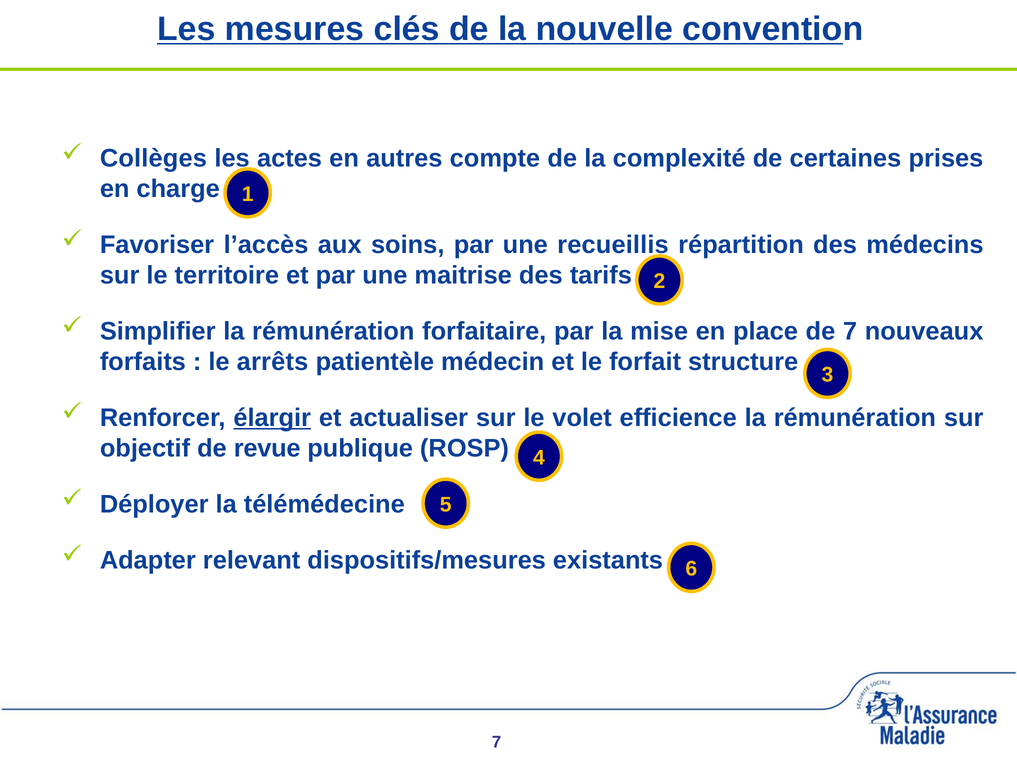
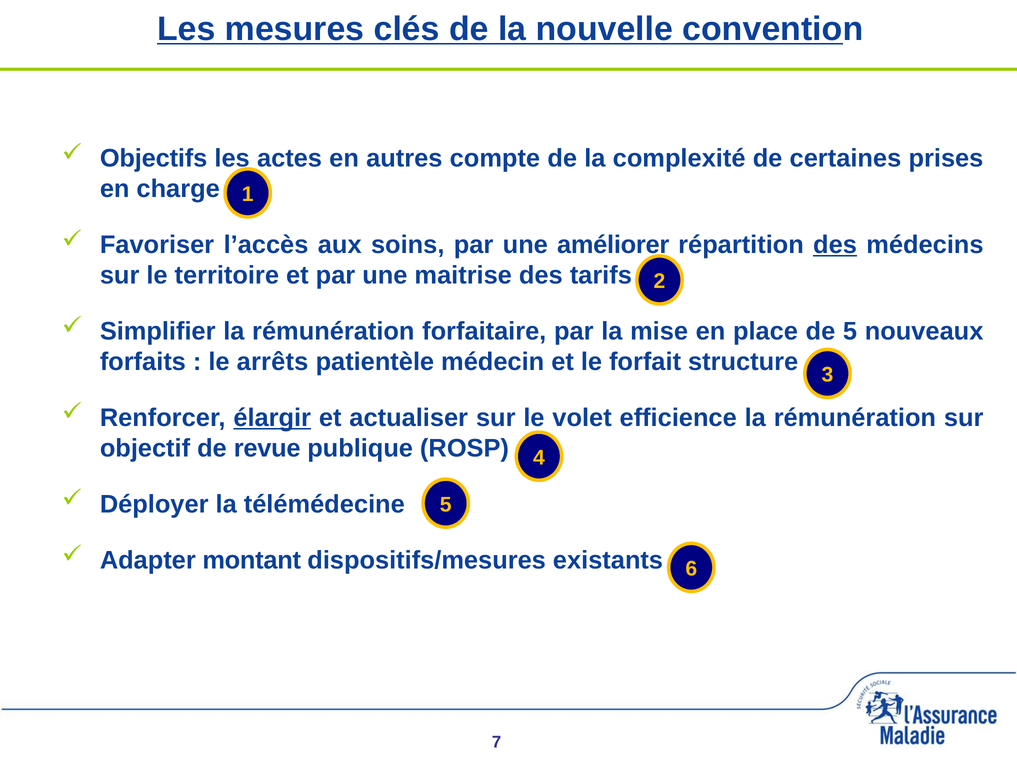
Collèges: Collèges -> Objectifs (154, 158)
recueillis: recueillis -> améliorer (613, 245)
des underline: none -> present (835, 245)
de 7: 7 -> 5 (850, 331)
relevant: relevant -> montant (252, 560)
